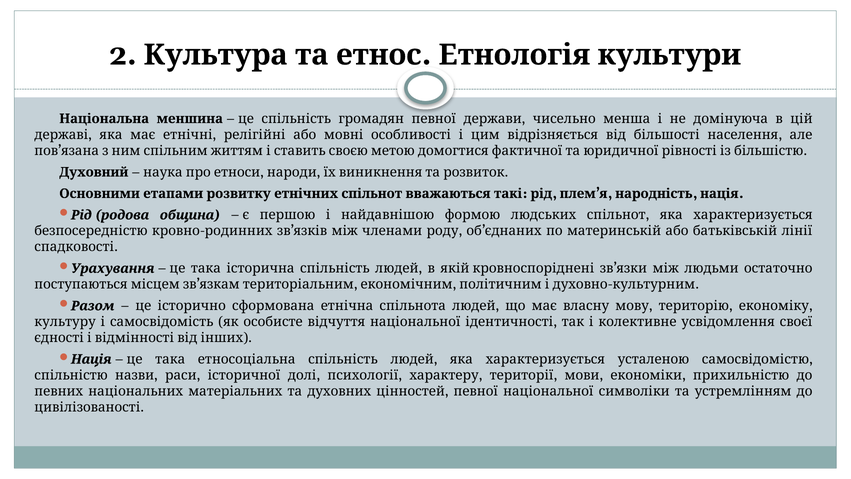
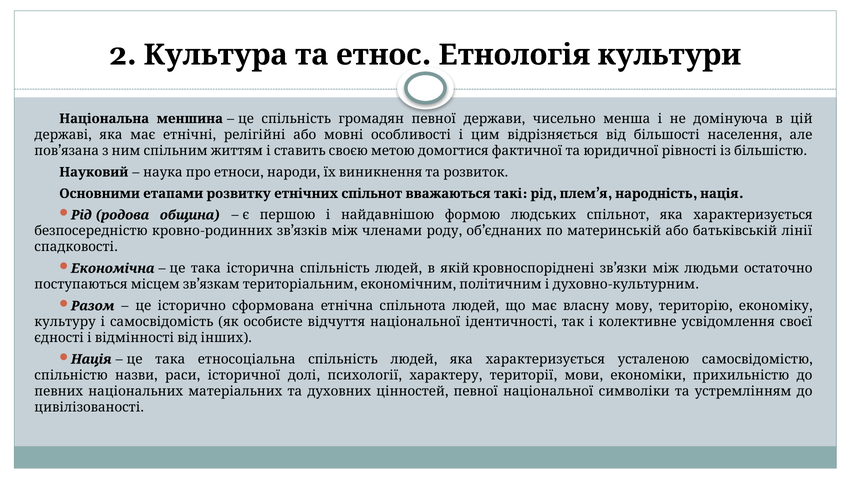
Духовний: Духовний -> Науковий (94, 172)
Урахування: Урахування -> Економічна (113, 268)
